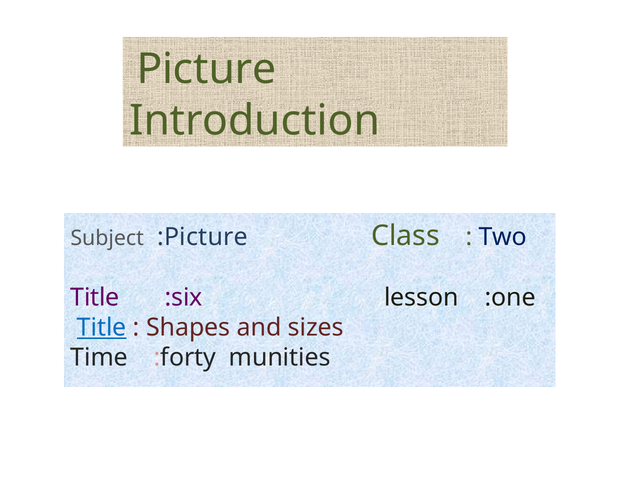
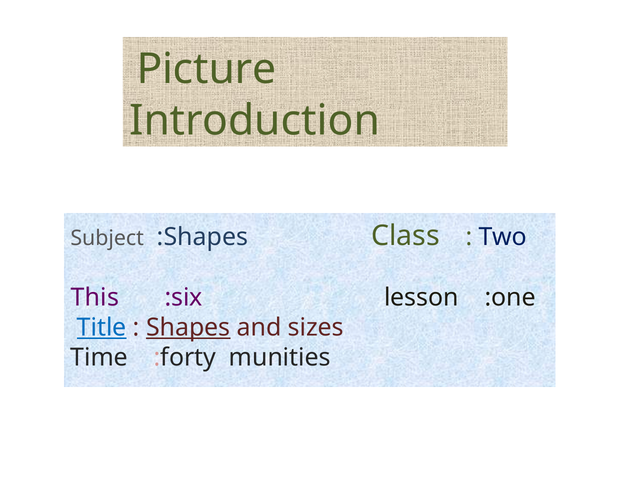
:Picture: :Picture -> :Shapes (203, 237)
Title: Title -> This (95, 297)
Shapes underline: none -> present (188, 327)
